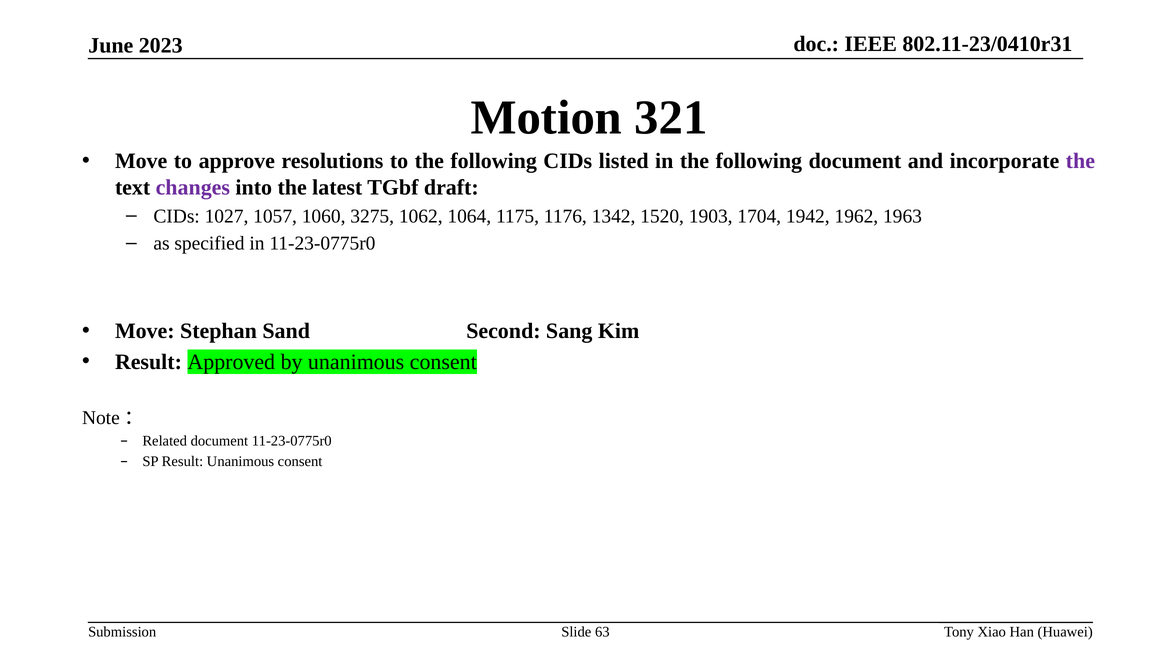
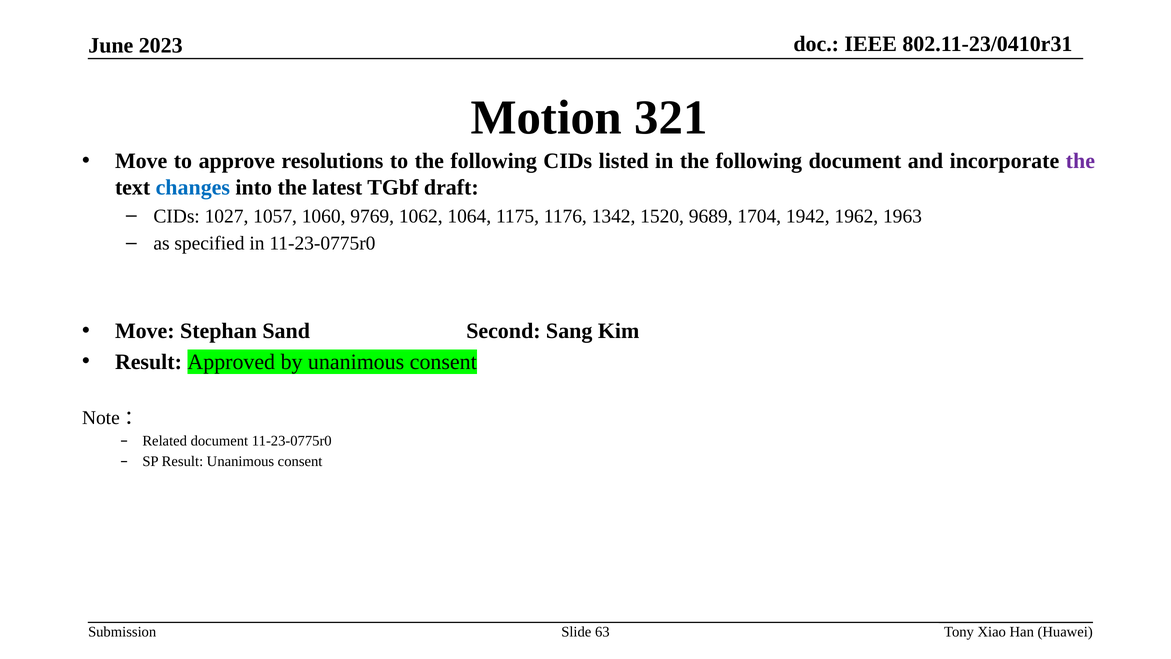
changes colour: purple -> blue (193, 187)
3275: 3275 -> 9769 (372, 216)
1903: 1903 -> 9689 (711, 216)
